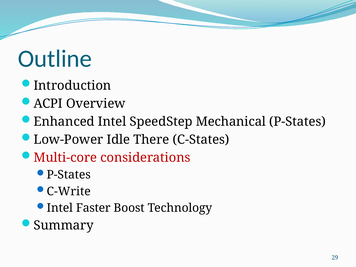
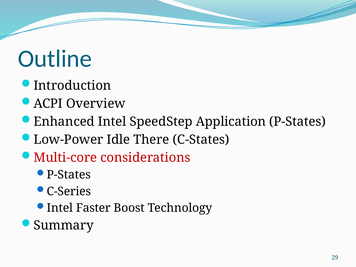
Mechanical: Mechanical -> Application (231, 122)
C-Write: C-Write -> C-Series (69, 191)
